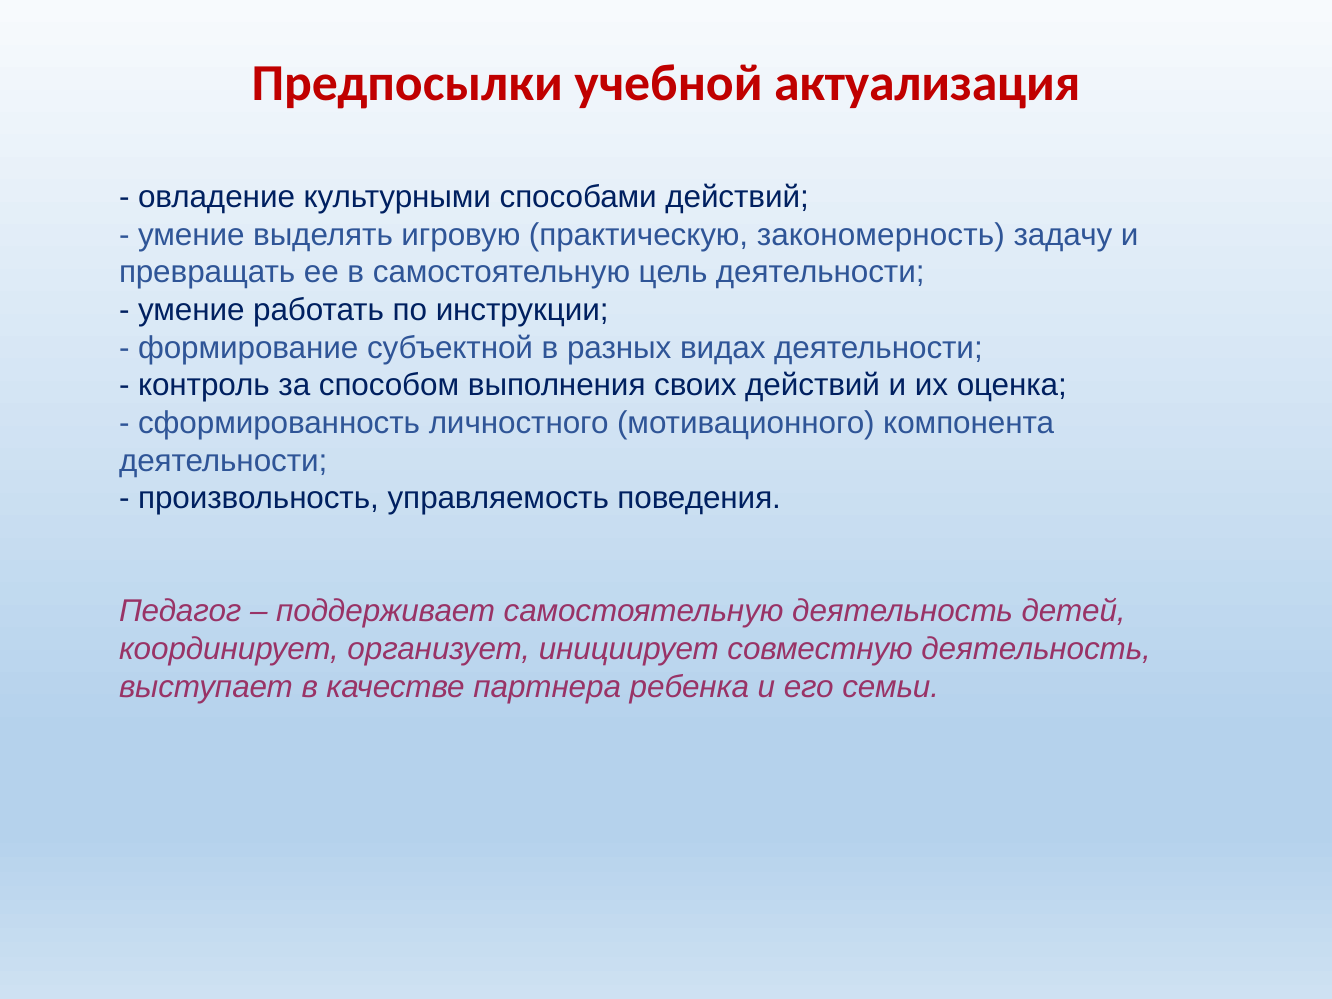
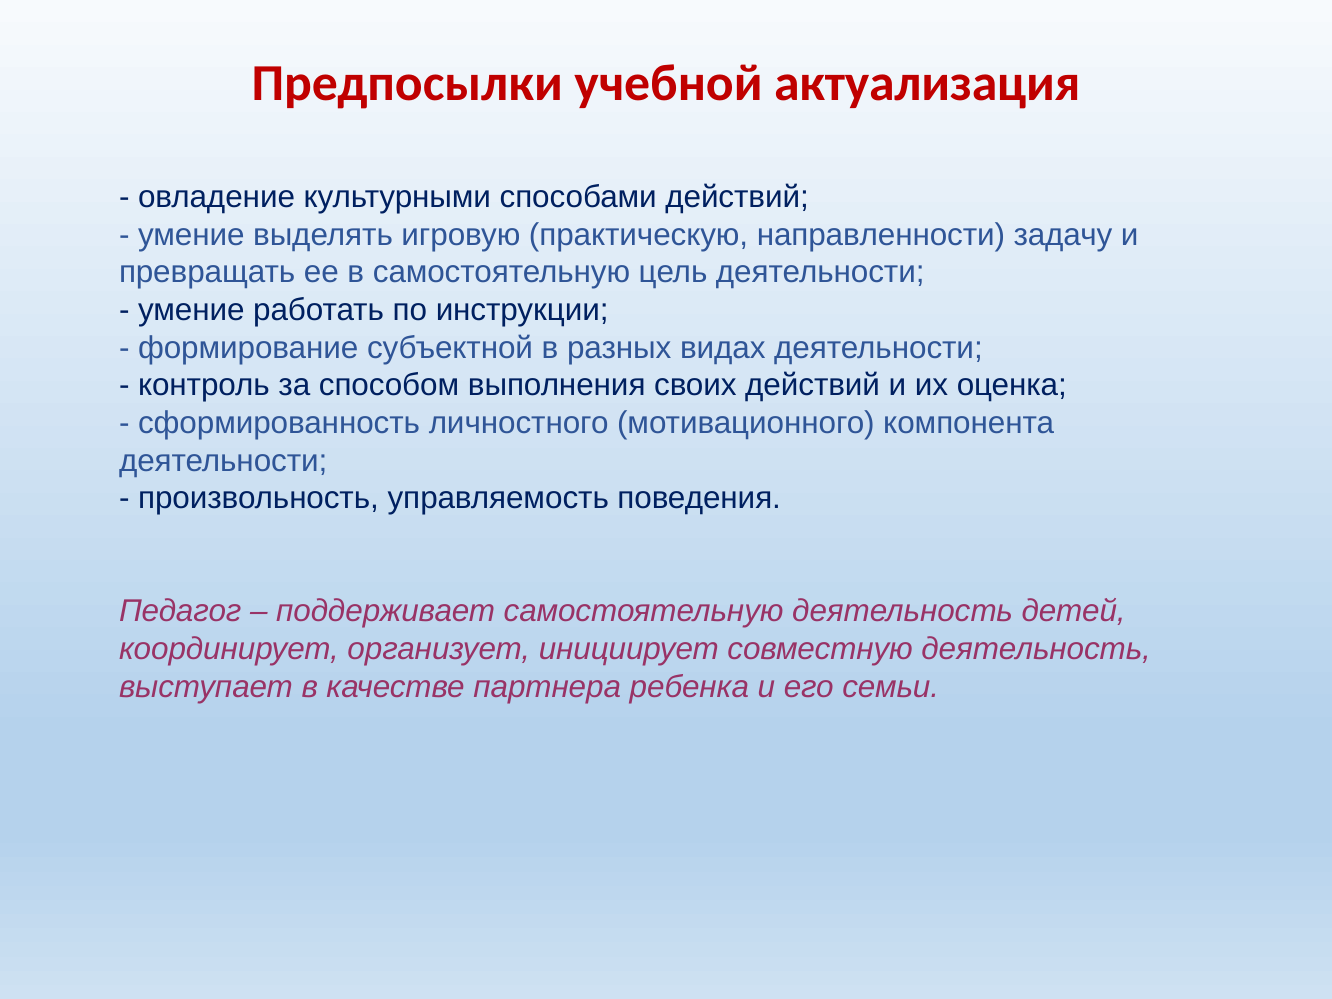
закономерность: закономерность -> направленности (881, 235)
